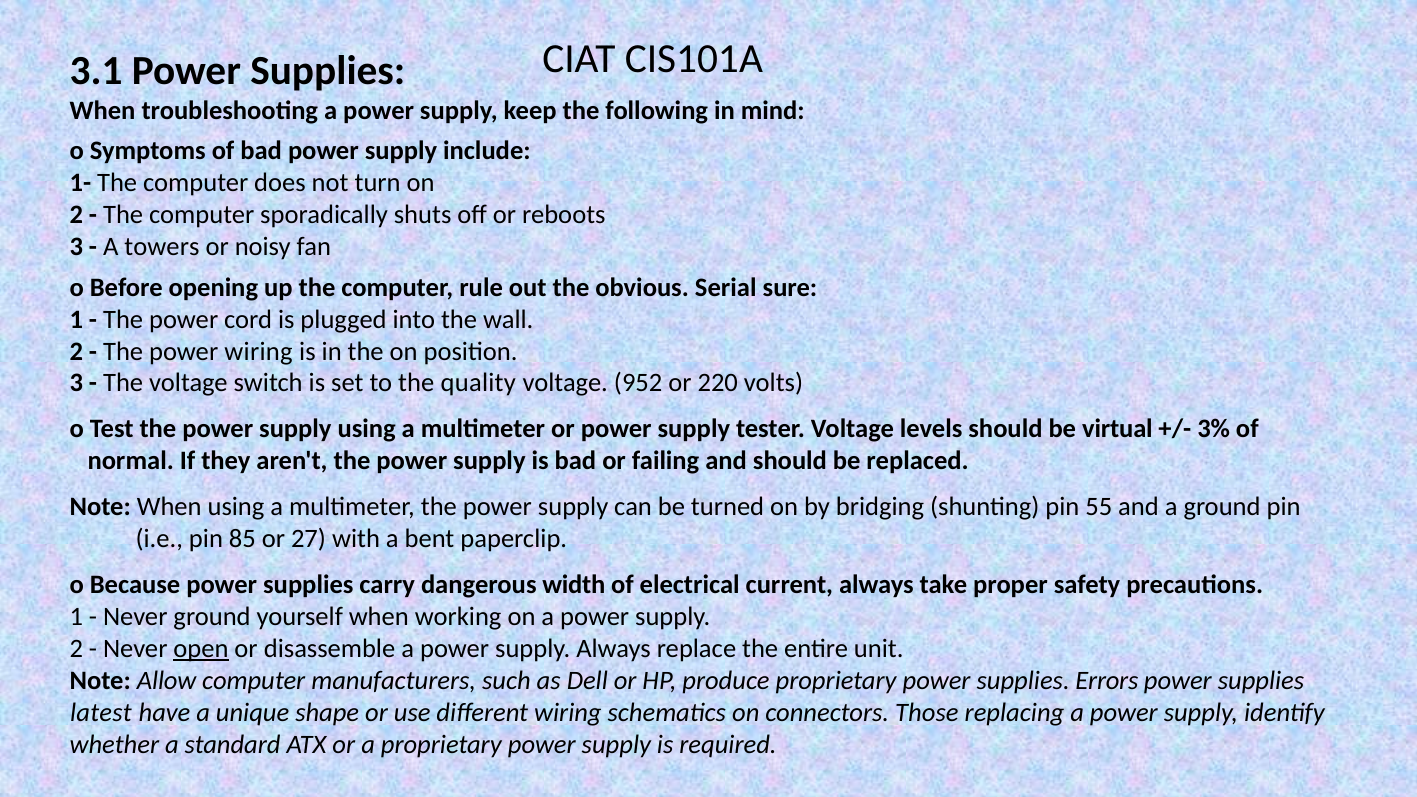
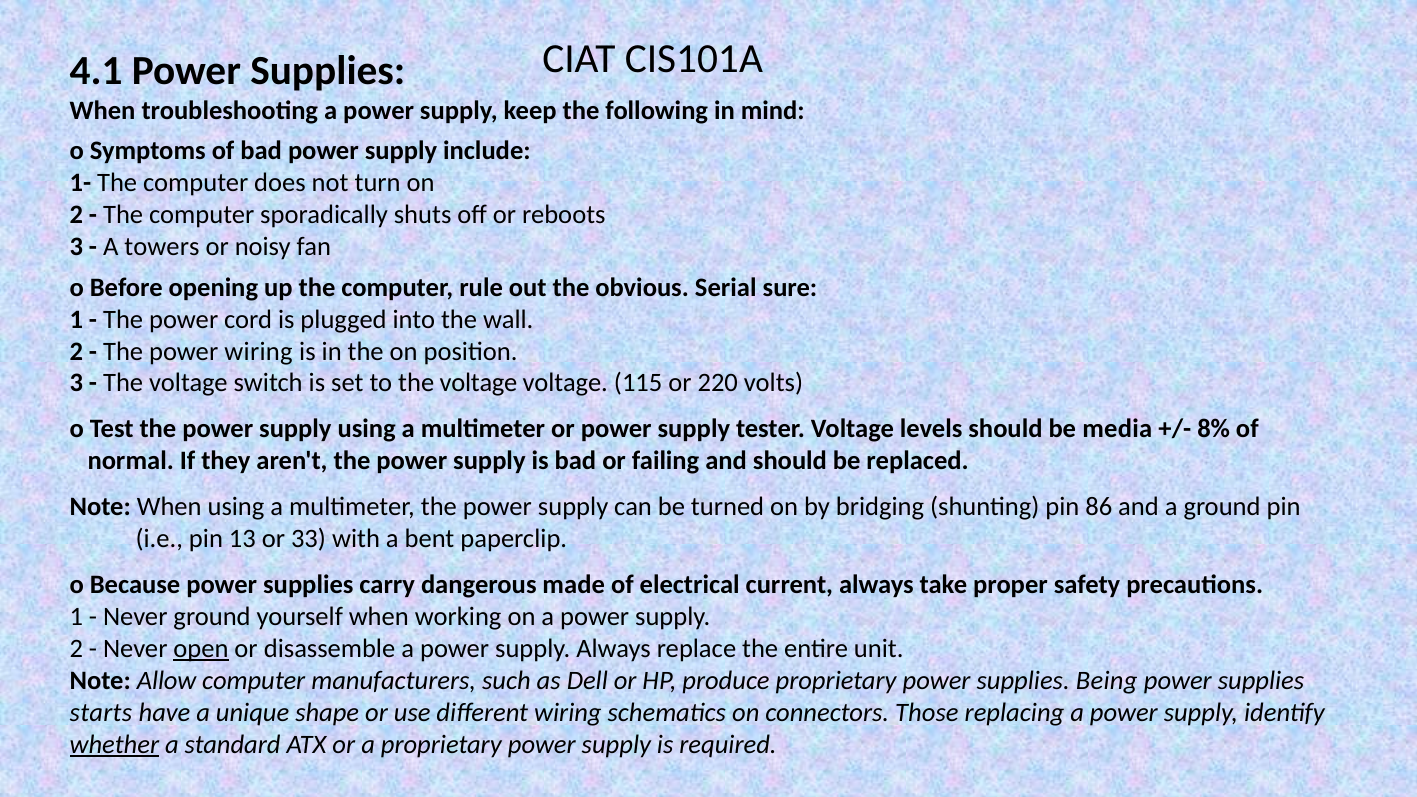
3.1: 3.1 -> 4.1 (96, 71)
to the quality: quality -> voltage (479, 383)
952: 952 -> 115 (638, 383)
virtual: virtual -> media (1117, 429)
3%: 3% -> 8% (1214, 429)
55: 55 -> 86 (1099, 507)
85: 85 -> 13 (242, 539)
27: 27 -> 33 (309, 539)
width: width -> made (574, 585)
Errors: Errors -> Being (1107, 681)
latest: latest -> starts (101, 713)
whether underline: none -> present (114, 744)
